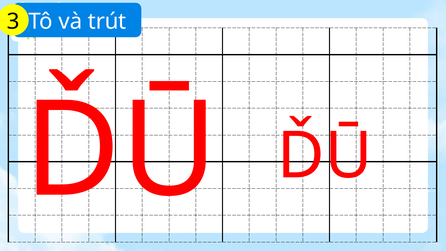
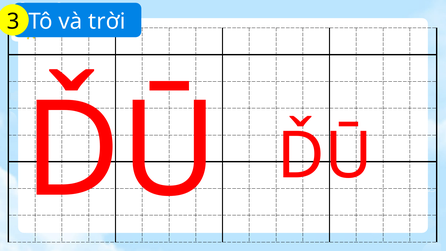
trút: trút -> trời (107, 22)
